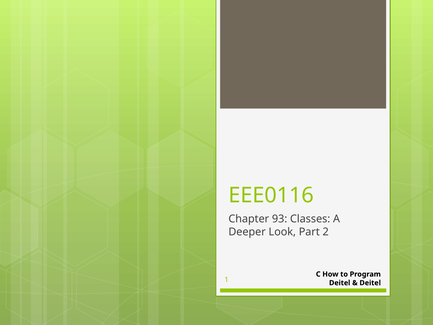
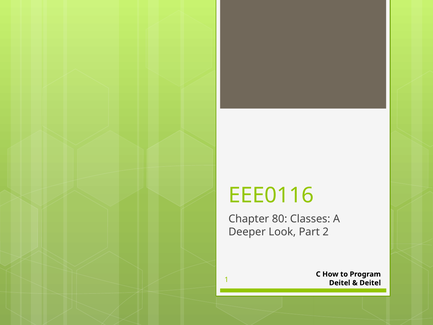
93: 93 -> 80 (280, 219)
